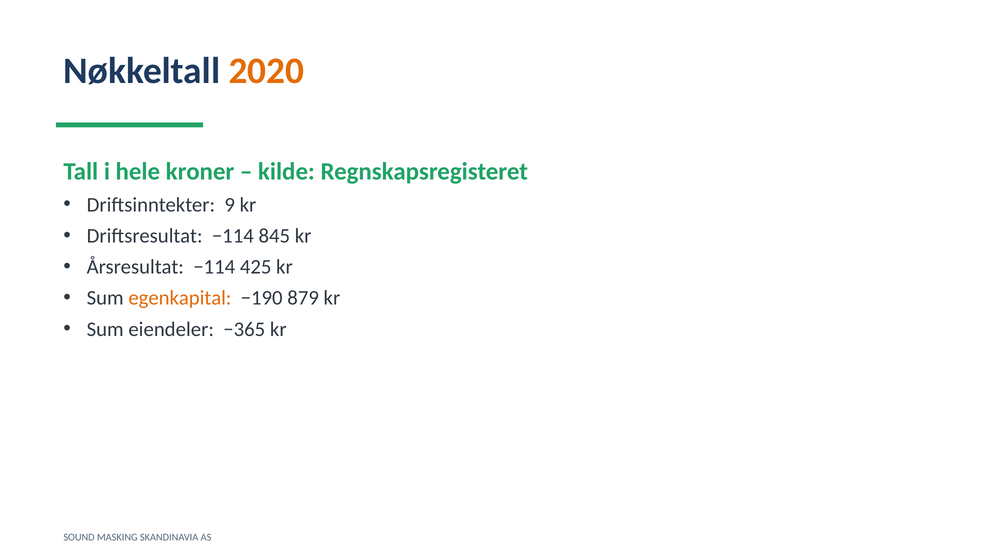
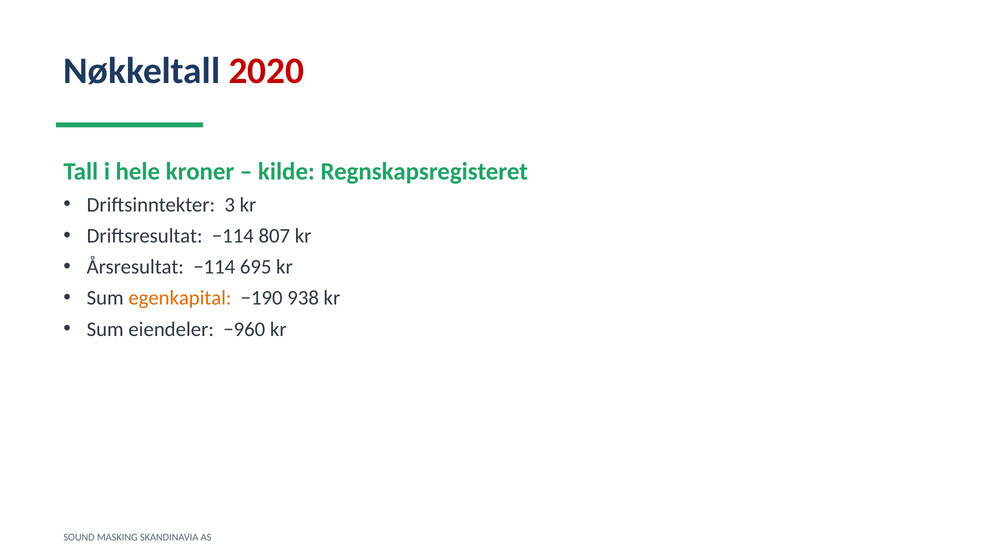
2020 colour: orange -> red (266, 71)
9: 9 -> 3 (230, 205)
845: 845 -> 807 (274, 236)
425: 425 -> 695 (256, 267)
879: 879 -> 938 (303, 298)
−365: −365 -> −960 (244, 329)
